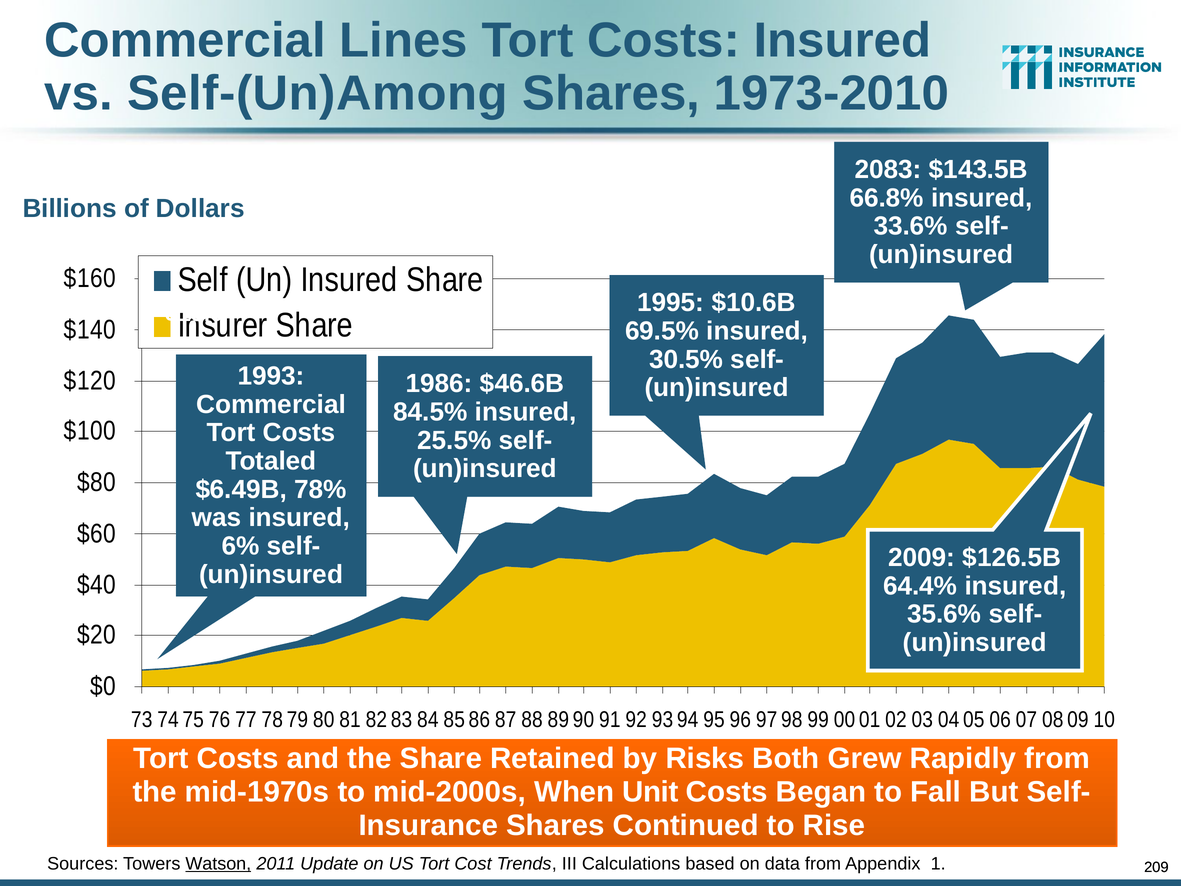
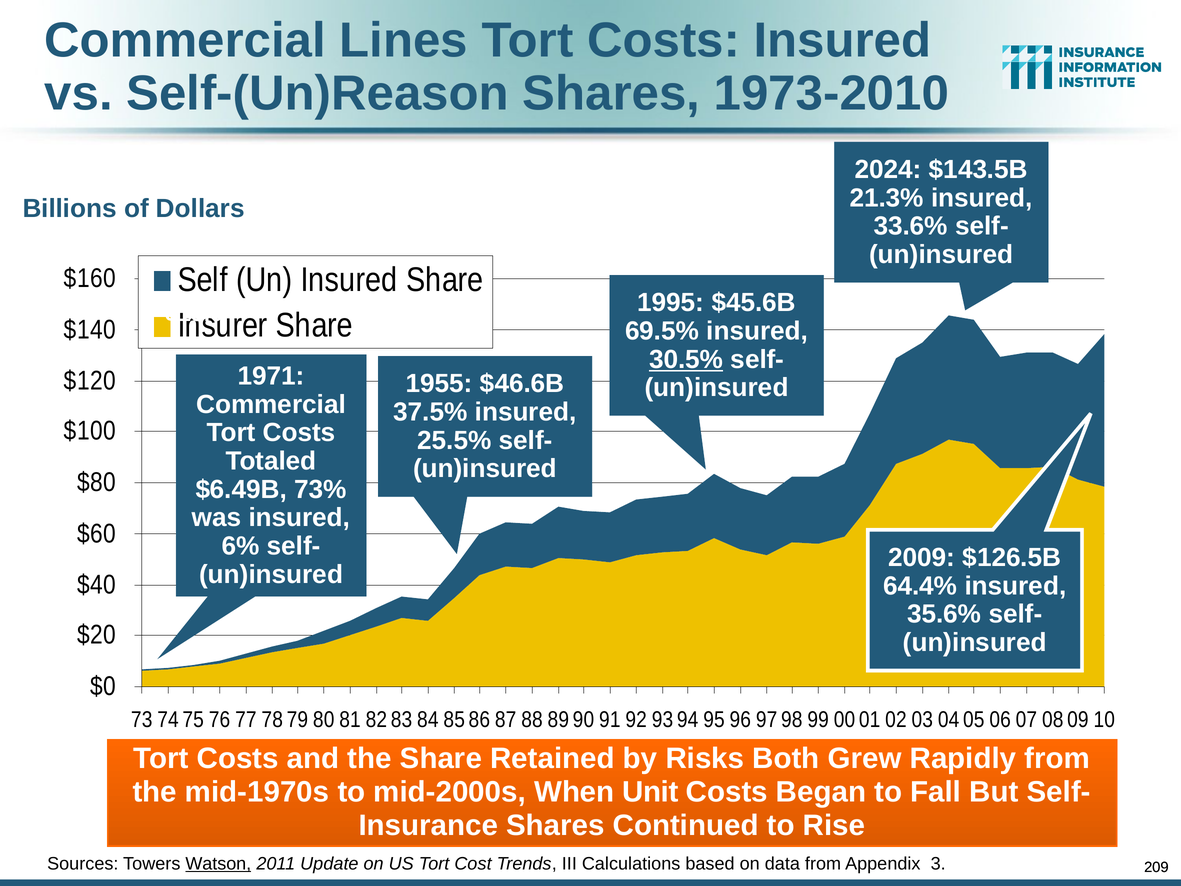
Self-(Un)Among: Self-(Un)Among -> Self-(Un)Reason (318, 93)
2083: 2083 -> 2024 (888, 170)
66.8%: 66.8% -> 21.3% (887, 198)
$10.6B: $10.6B -> $45.6B (754, 303)
30.5% underline: none -> present (686, 359)
1993: 1993 -> 1971 (271, 376)
1986: 1986 -> 1955 (439, 384)
84.5%: 84.5% -> 37.5% (430, 412)
78%: 78% -> 73% (320, 489)
1: 1 -> 3 (938, 864)
